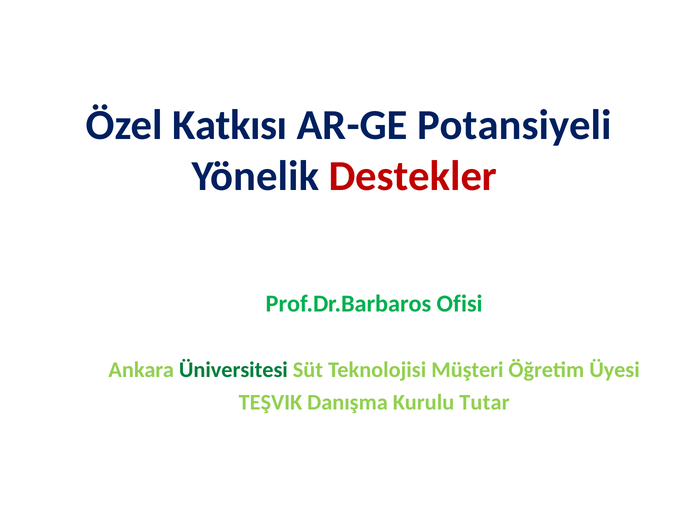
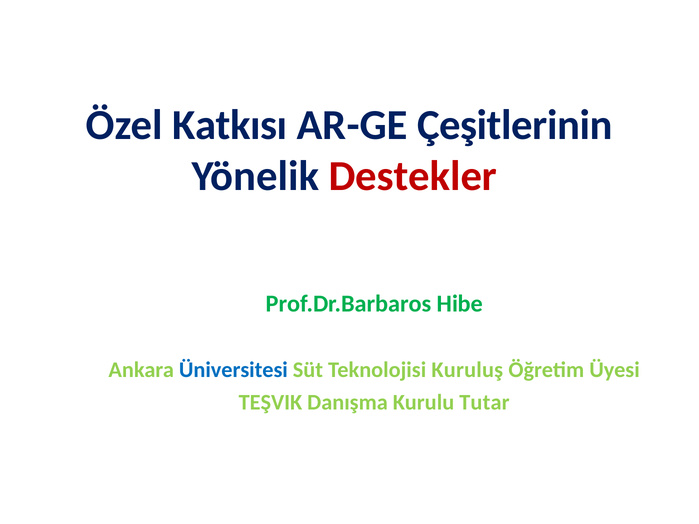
Potansiyeli: Potansiyeli -> Çeşitlerinin (515, 125)
Ofisi: Ofisi -> Hibe (460, 304)
Üniversitesi colour: green -> blue (233, 370)
Müşteri: Müşteri -> Kuruluş (467, 370)
